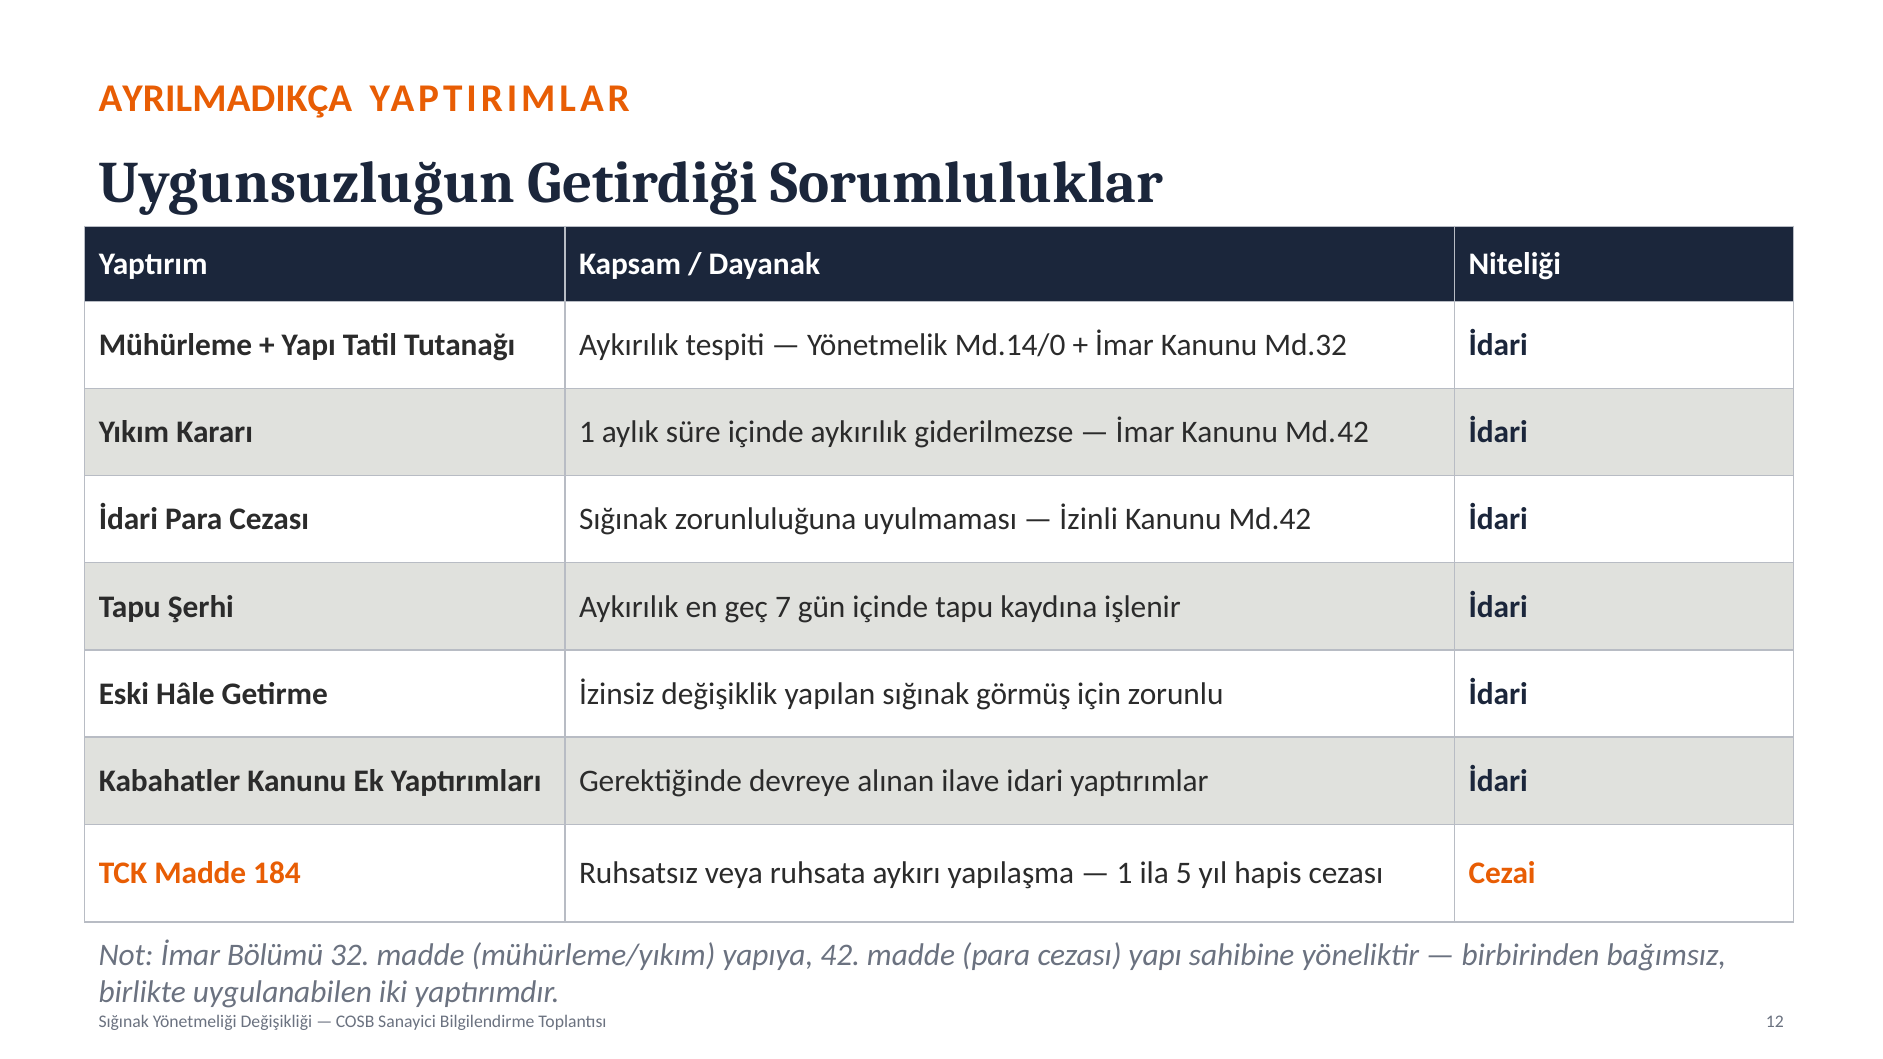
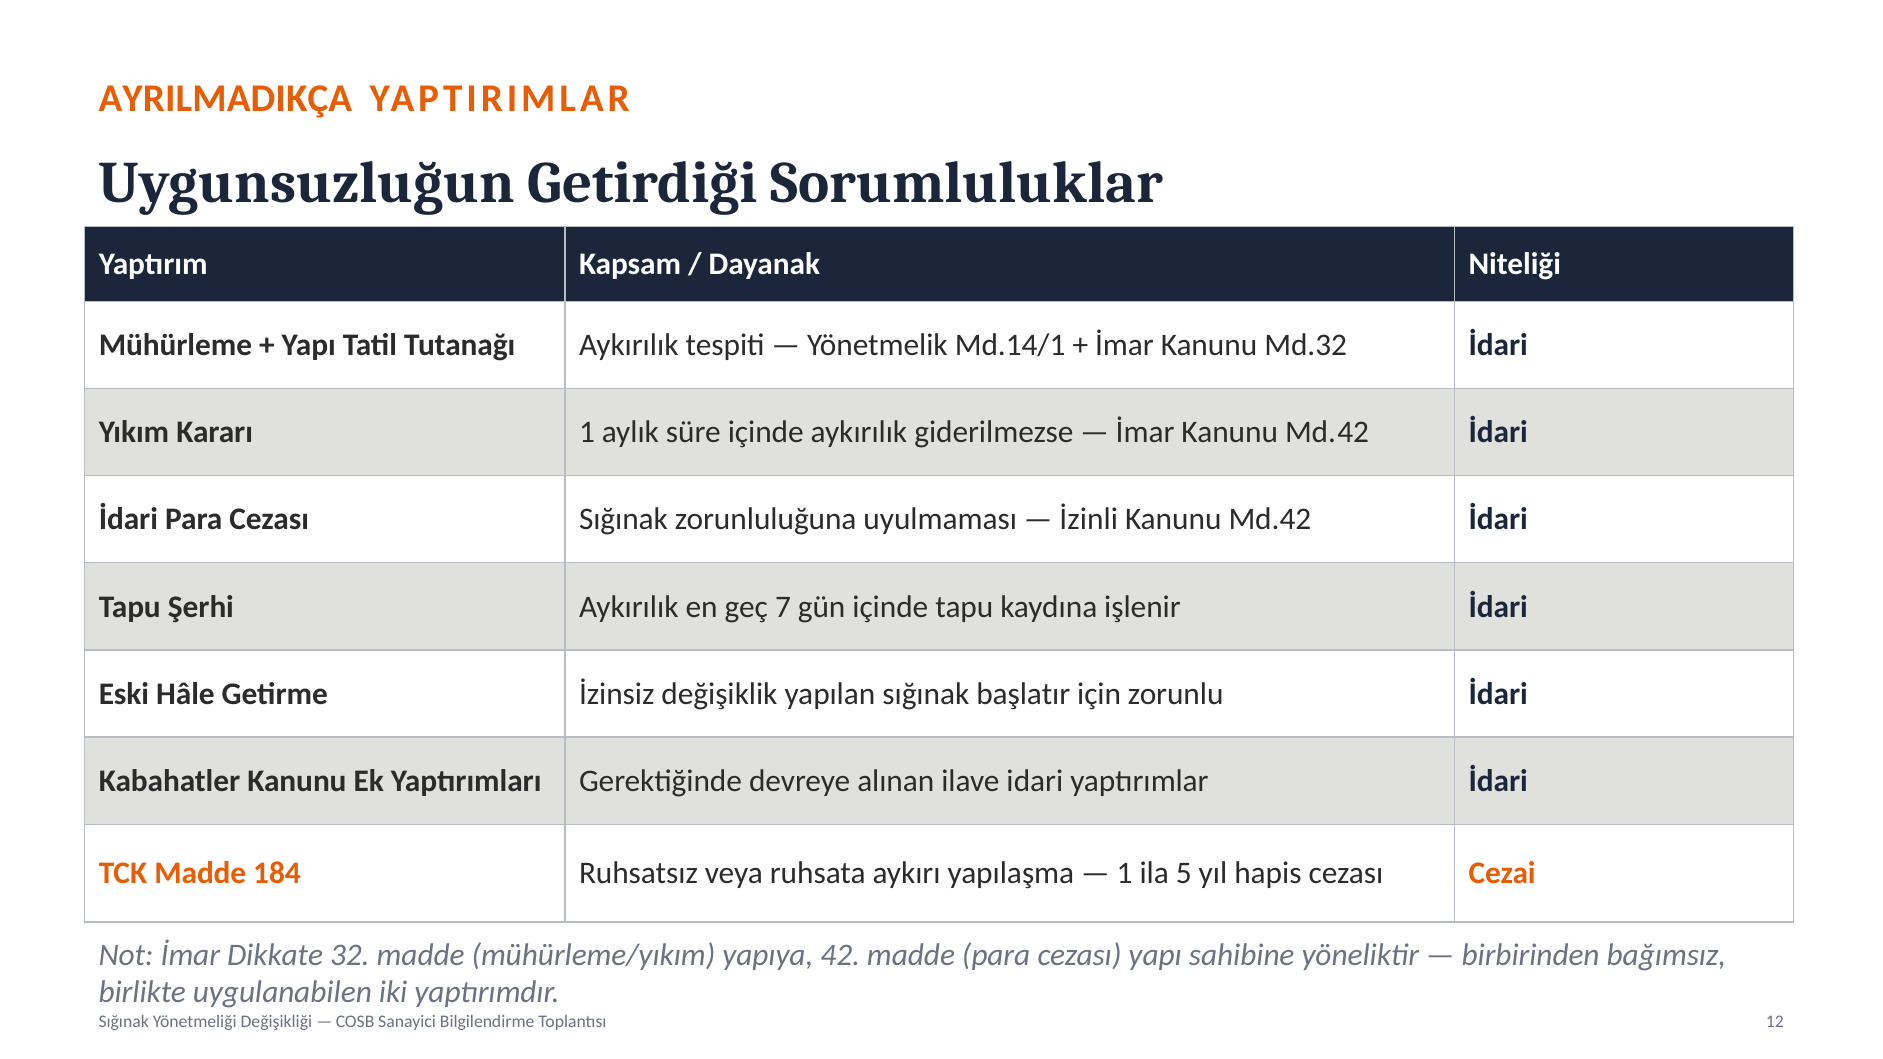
Md.14/0: Md.14/0 -> Md.14/1 (1010, 345)
görmüş: görmüş -> başlatır (1023, 694)
Bölümü: Bölümü -> Dikkate (275, 955)
